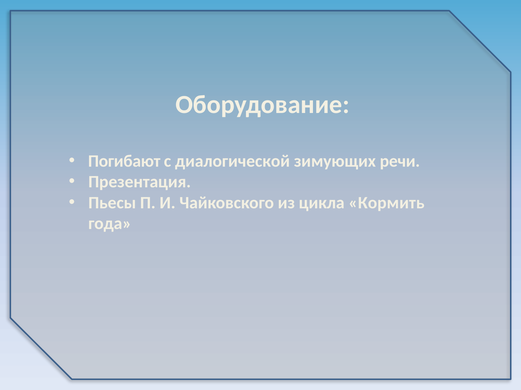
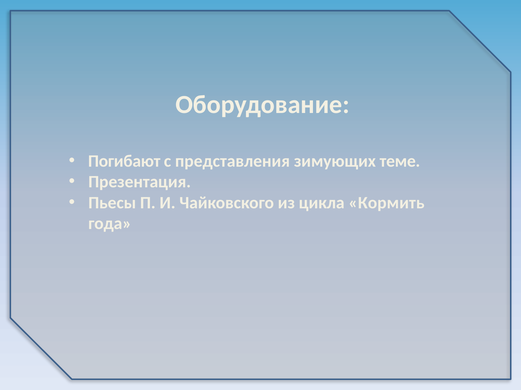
диалогической: диалогической -> представления (233, 161)
речи: речи -> теме (400, 161)
